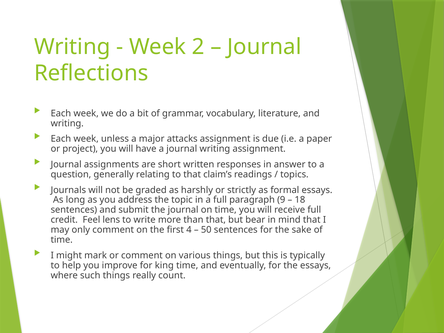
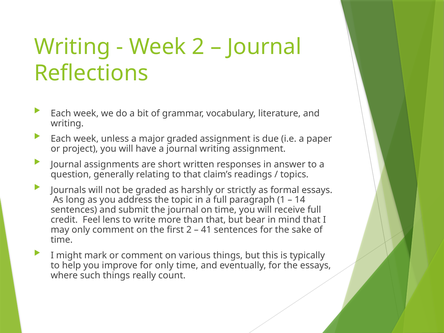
major attacks: attacks -> graded (182, 139)
9: 9 -> 1 (281, 200)
18: 18 -> 14 (300, 200)
first 4: 4 -> 2 (189, 230)
50: 50 -> 41 (206, 230)
for king: king -> only (164, 265)
